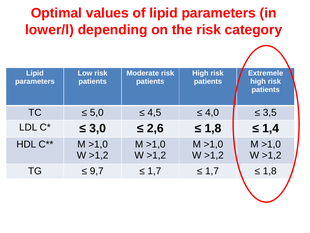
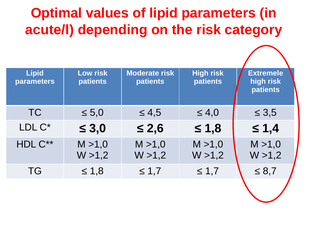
lower/l: lower/l -> acute/l (49, 30)
9,7: 9,7 -> 1,8 (97, 171)
1,8: 1,8 -> 8,7 (270, 171)
